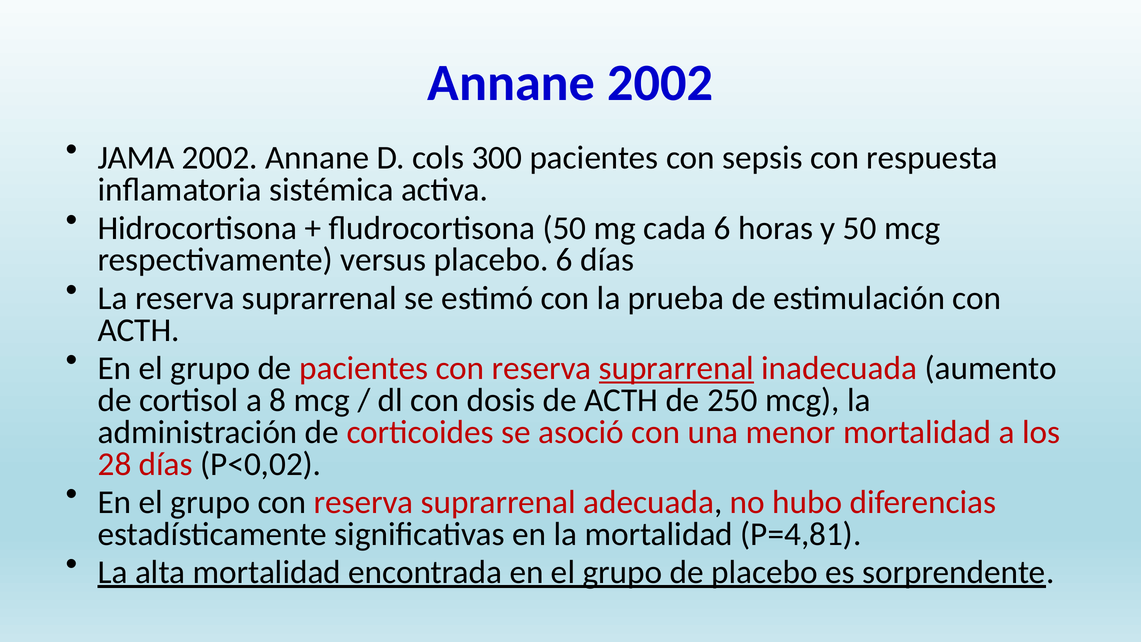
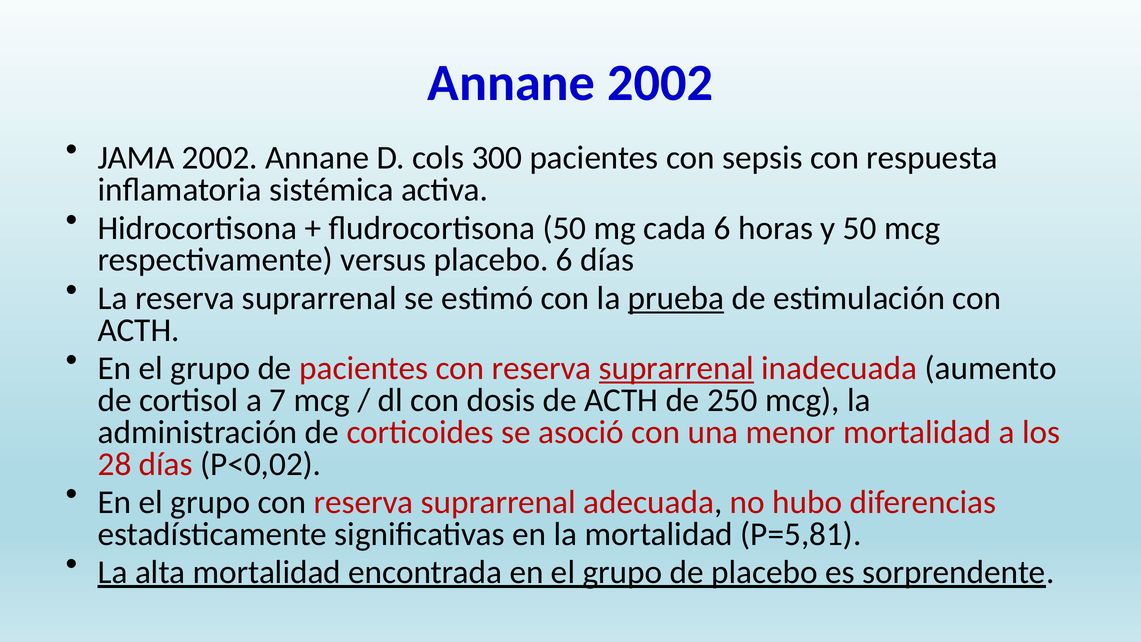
prueba underline: none -> present (676, 298)
8: 8 -> 7 (278, 400)
P=4,81: P=4,81 -> P=5,81 (801, 534)
